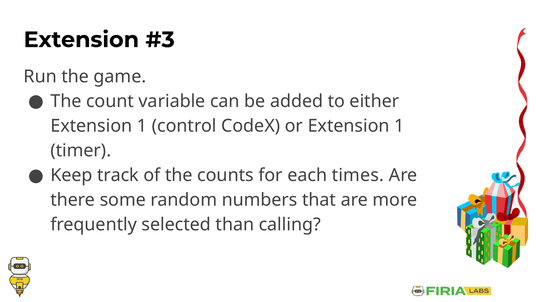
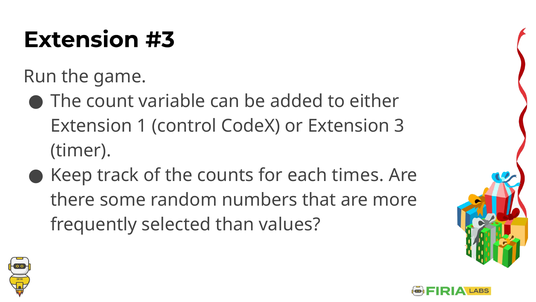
or Extension 1: 1 -> 3 (399, 126)
calling: calling -> values (290, 224)
